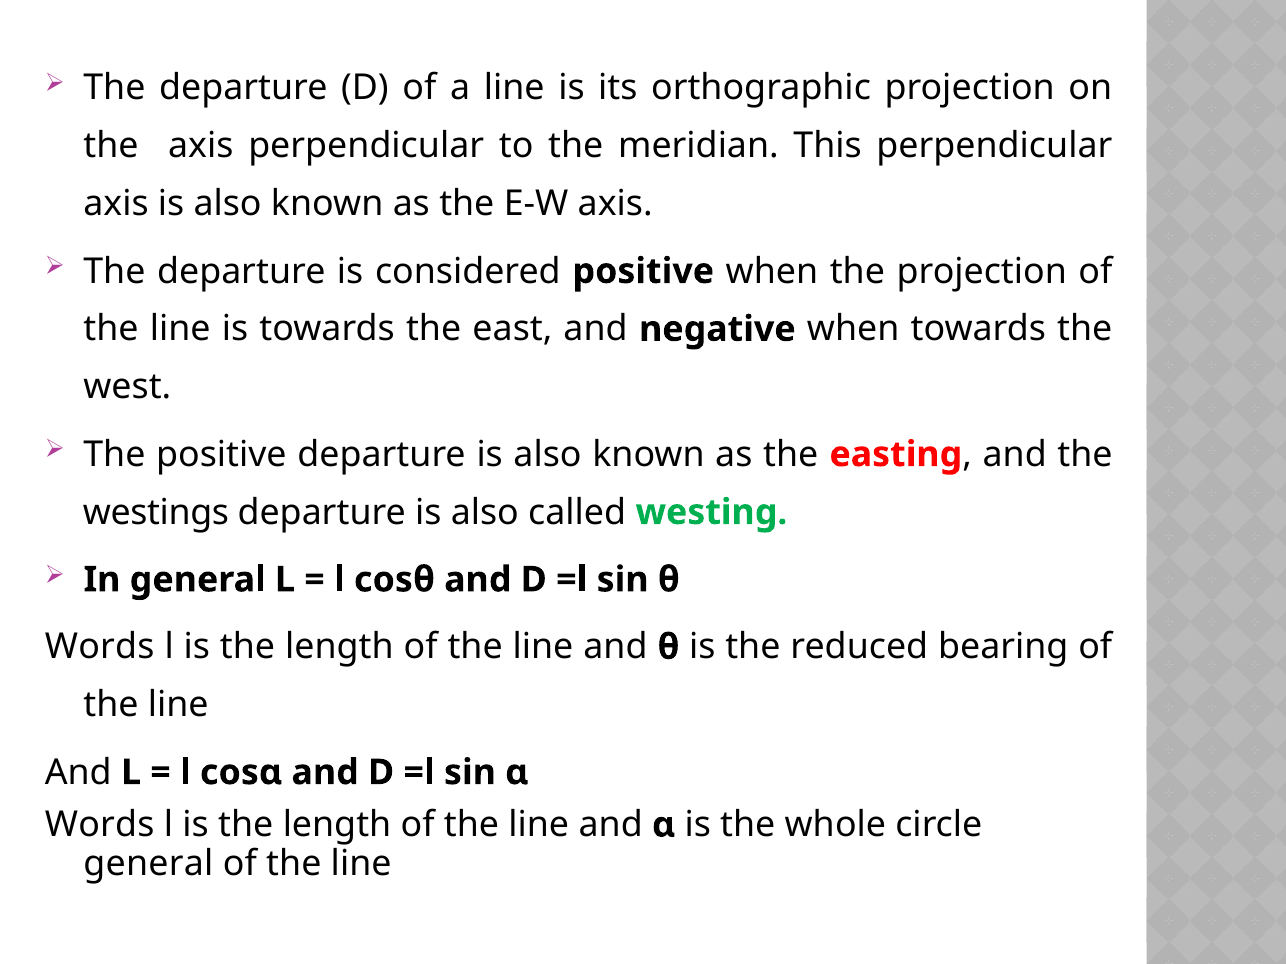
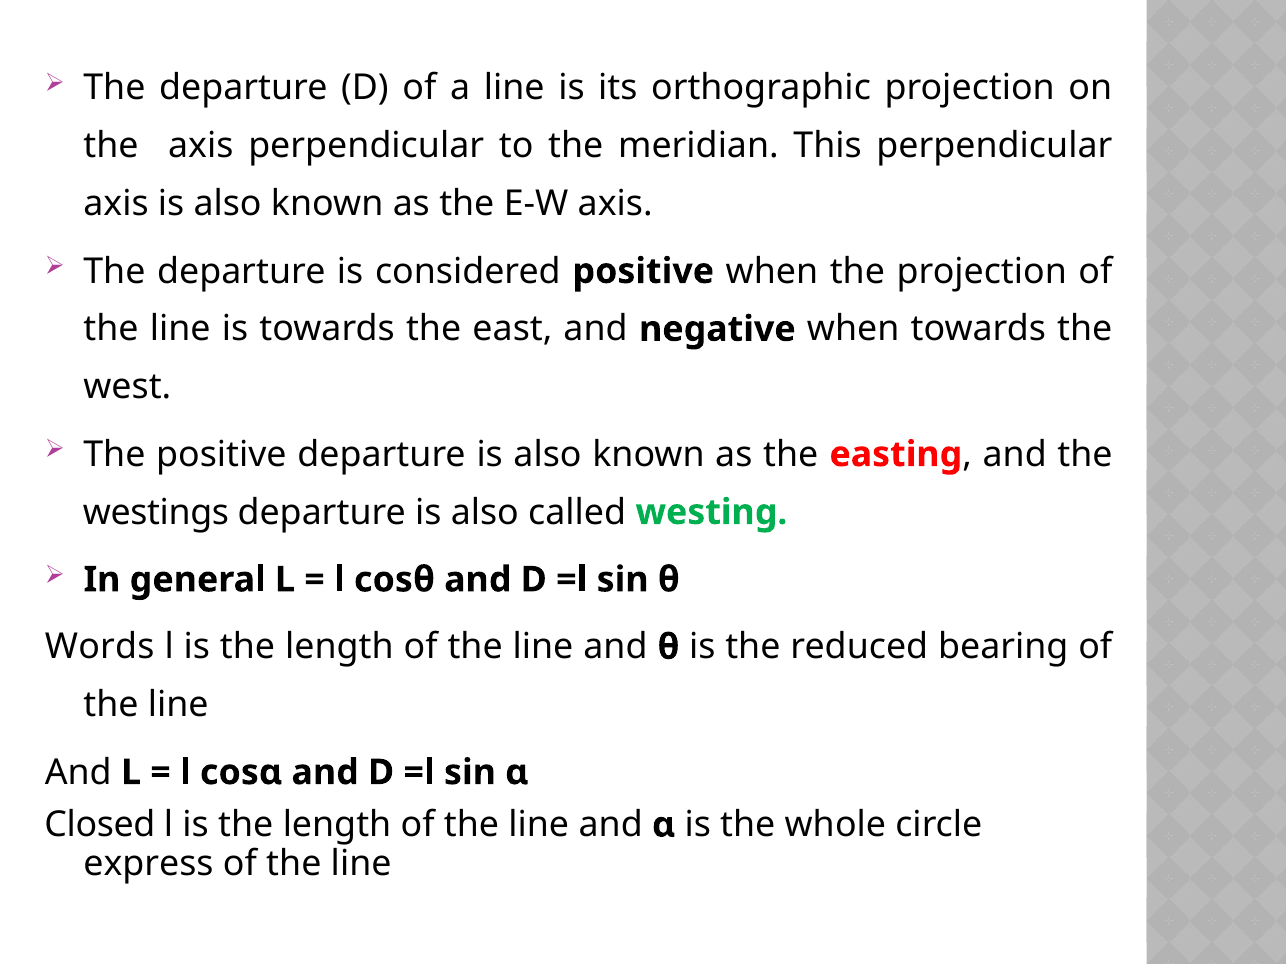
Words: Words -> Closed (100, 825)
general: general -> express (148, 864)
